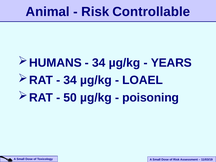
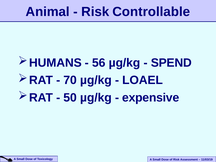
34: 34 -> 56 (99, 63)
YEARS: YEARS -> SPEND (171, 63)
34: 34 -> 70 (70, 80)
poisoning: poisoning -> expensive (151, 98)
